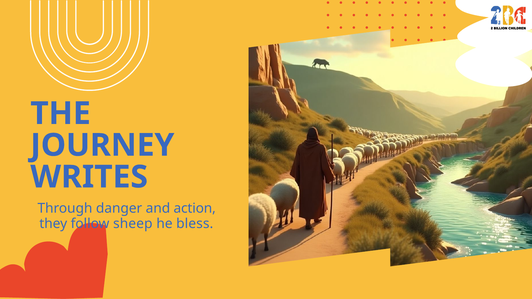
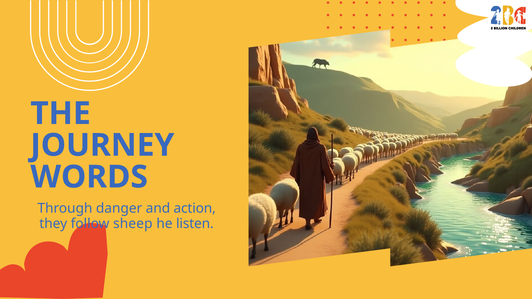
WRITES: WRITES -> WORDS (89, 177)
bless: bless -> listen (195, 224)
